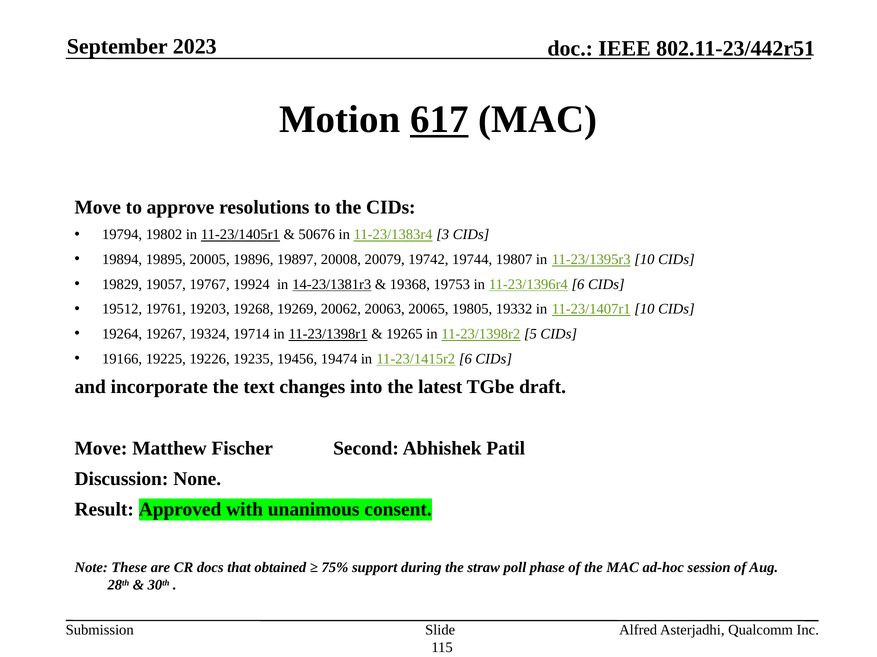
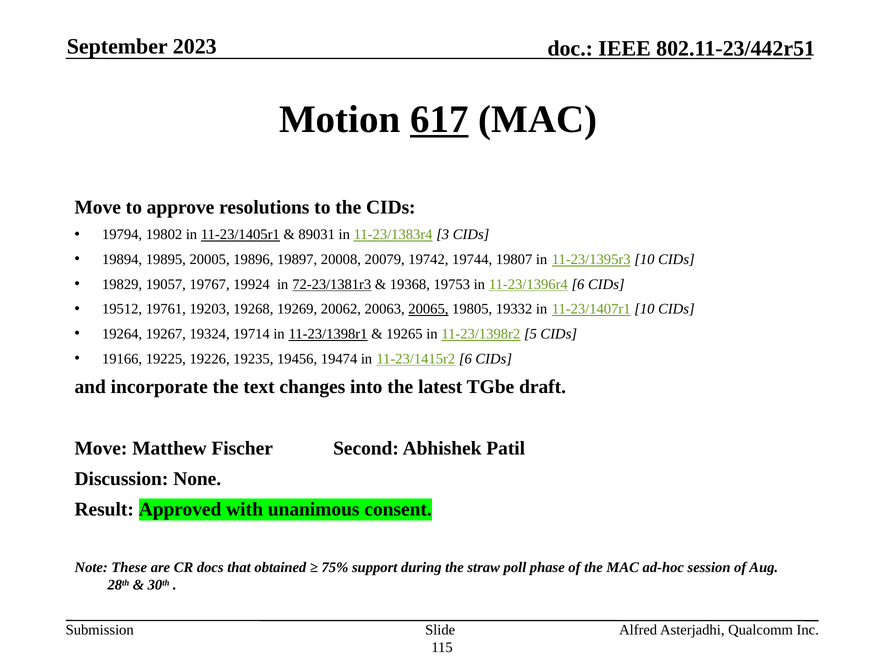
50676: 50676 -> 89031 (317, 235)
14-23/1381r3: 14-23/1381r3 -> 72-23/1381r3 (332, 285)
20065 underline: none -> present (428, 309)
